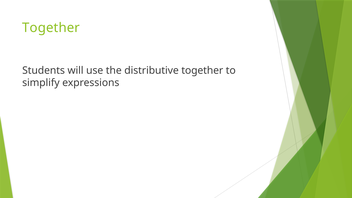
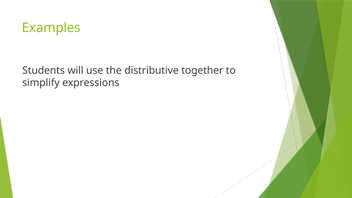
Together: Together -> Examples (51, 28)
